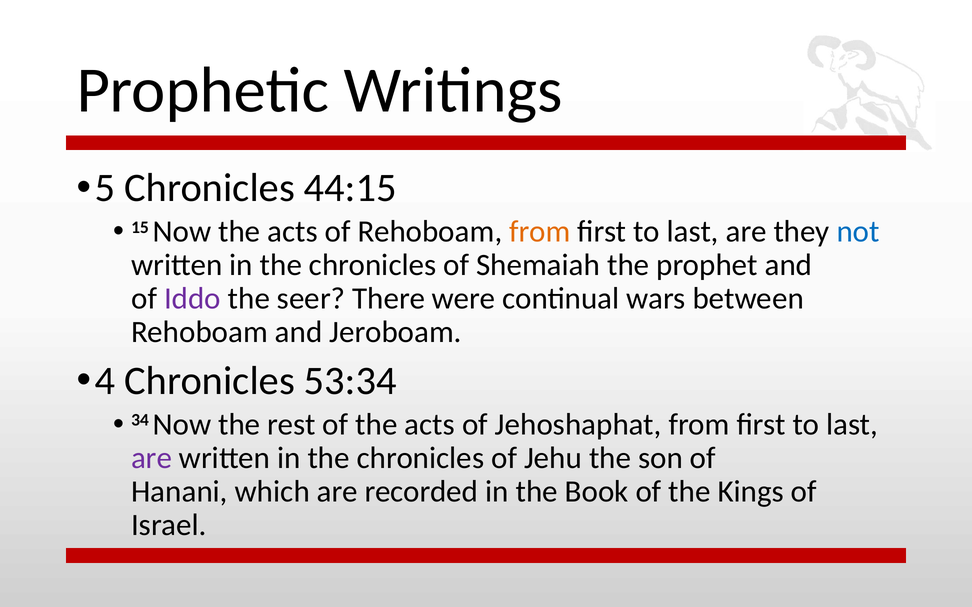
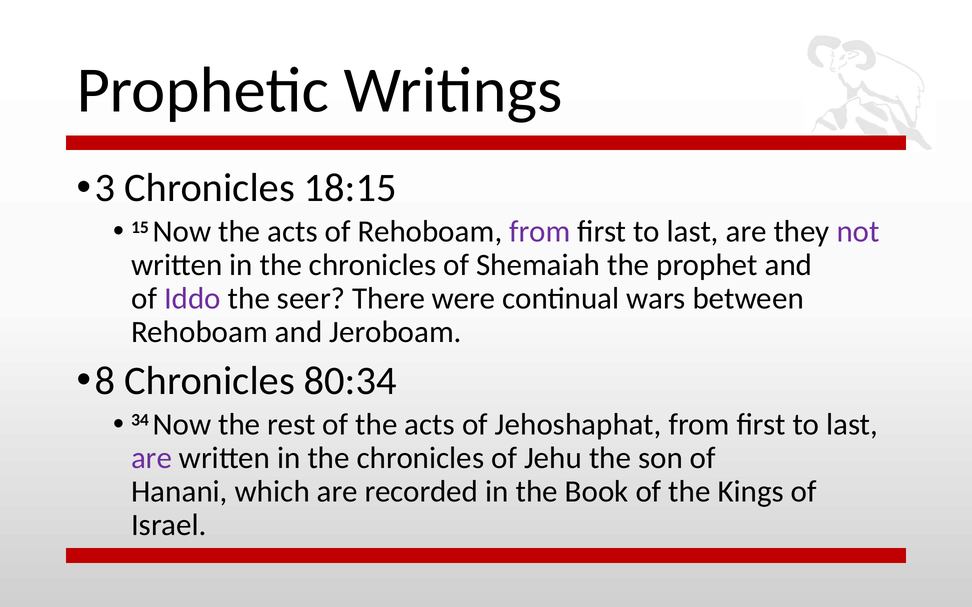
5: 5 -> 3 (105, 188)
44:15: 44:15 -> 18:15 (350, 188)
from colour: orange -> purple (540, 232)
not colour: blue -> purple (858, 232)
4: 4 -> 8 (105, 381)
53:34: 53:34 -> 80:34 (350, 381)
